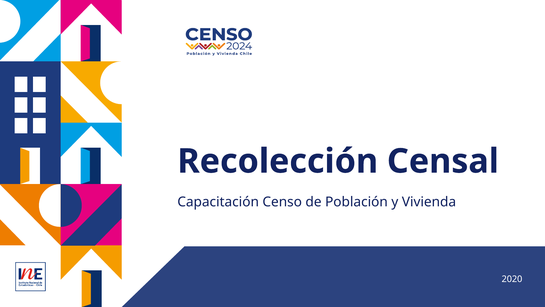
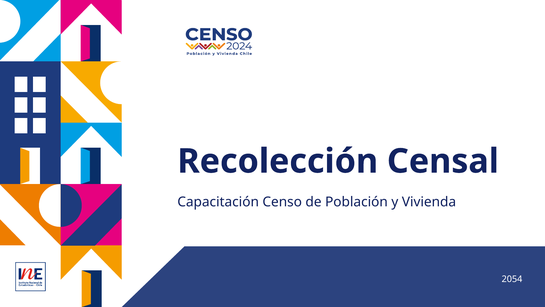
2020: 2020 -> 2054 (512, 279)
